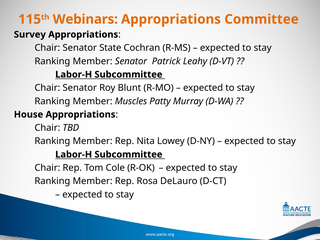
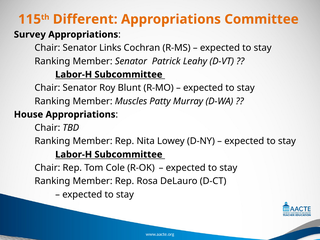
Webinars: Webinars -> Different (85, 19)
State: State -> Links (110, 48)
